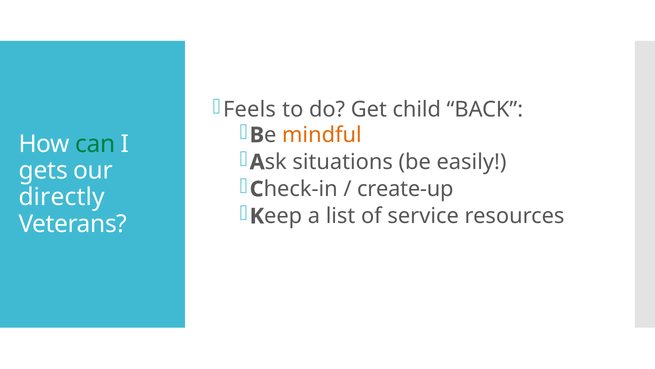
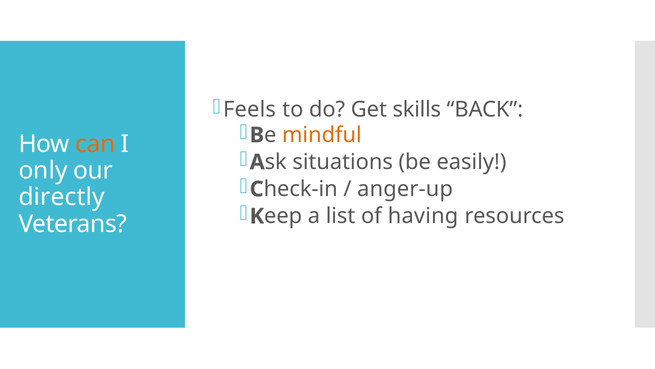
child: child -> skills (417, 110)
can colour: green -> orange (95, 144)
gets: gets -> only (43, 171)
create-up: create-up -> anger-up (405, 189)
service: service -> having (423, 216)
